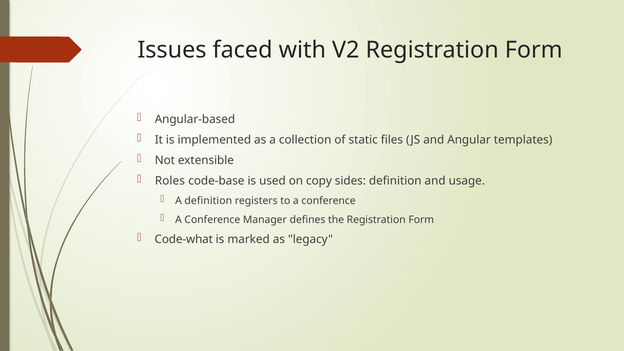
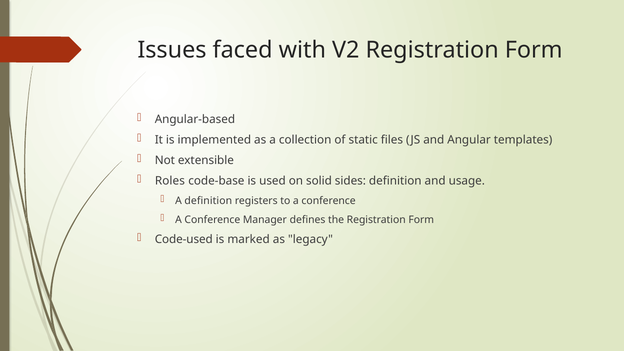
copy: copy -> solid (319, 181)
Code-what: Code-what -> Code-used (184, 239)
